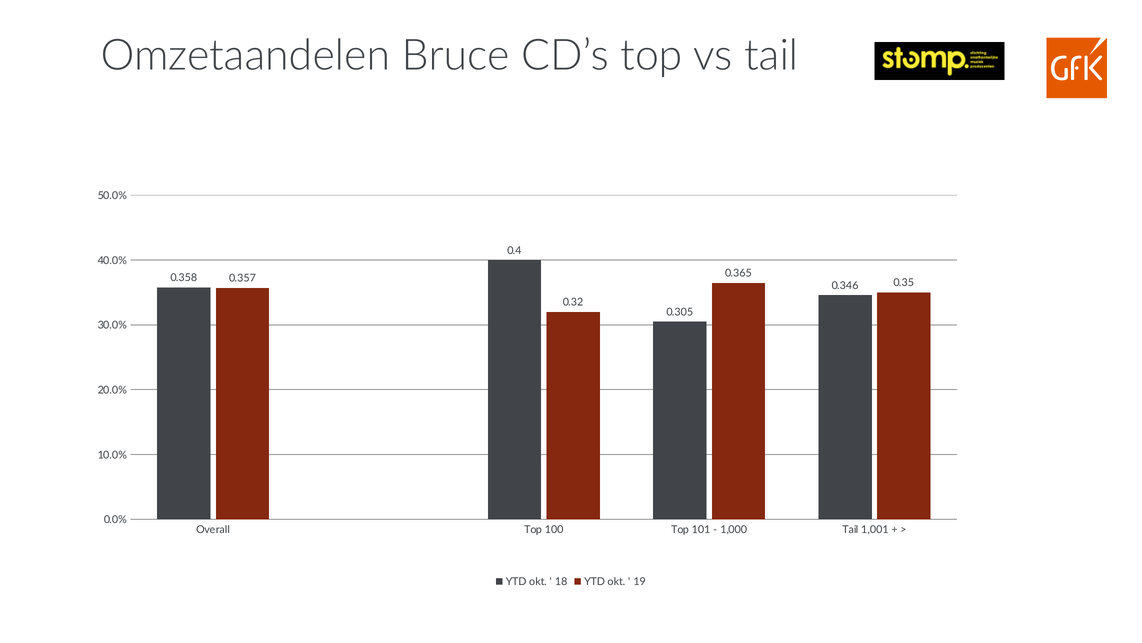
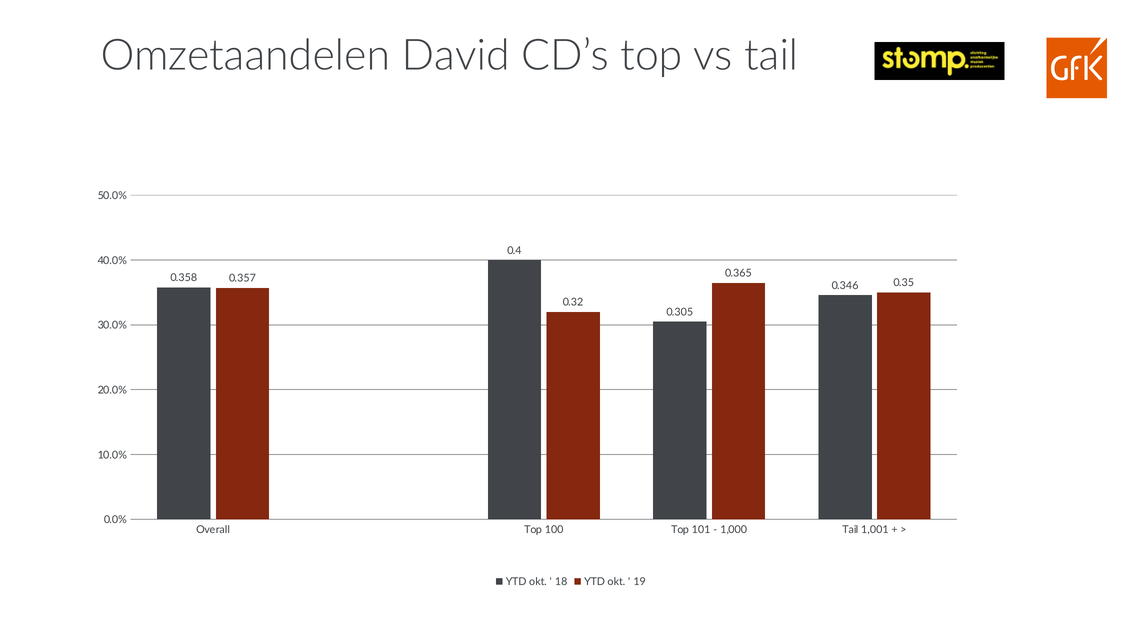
Bruce: Bruce -> David (456, 56)
